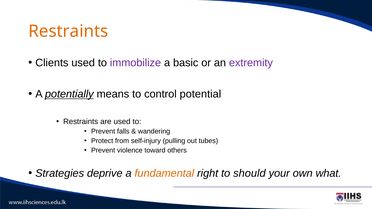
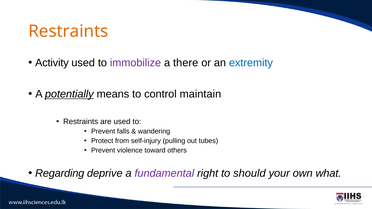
Clients: Clients -> Activity (52, 63)
basic: basic -> there (186, 63)
extremity colour: purple -> blue (251, 63)
potential: potential -> maintain (200, 94)
Strategies: Strategies -> Regarding (60, 173)
fundamental colour: orange -> purple (164, 173)
